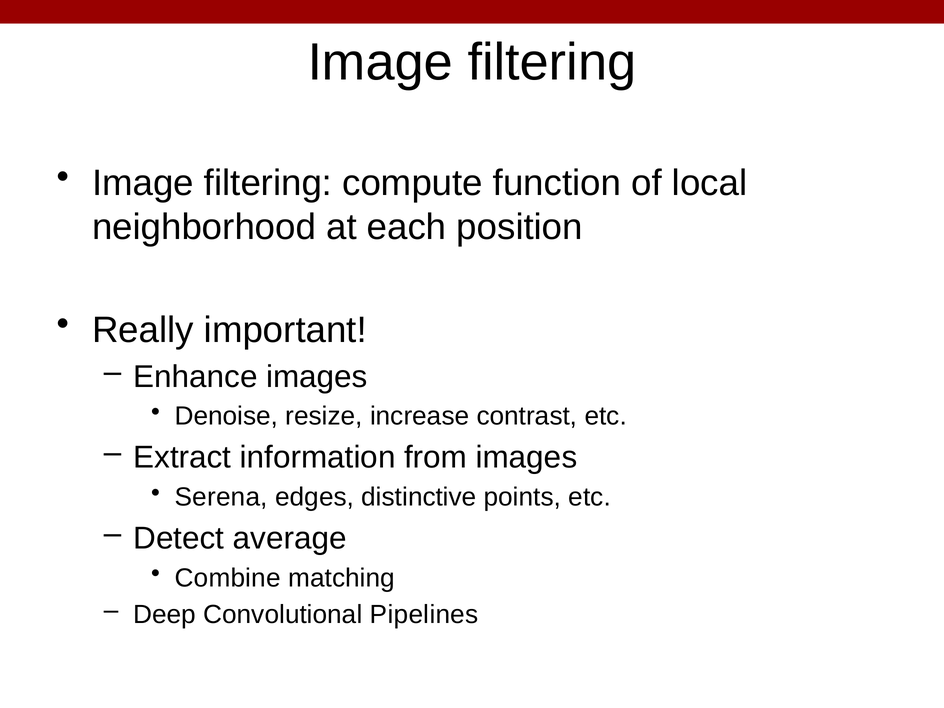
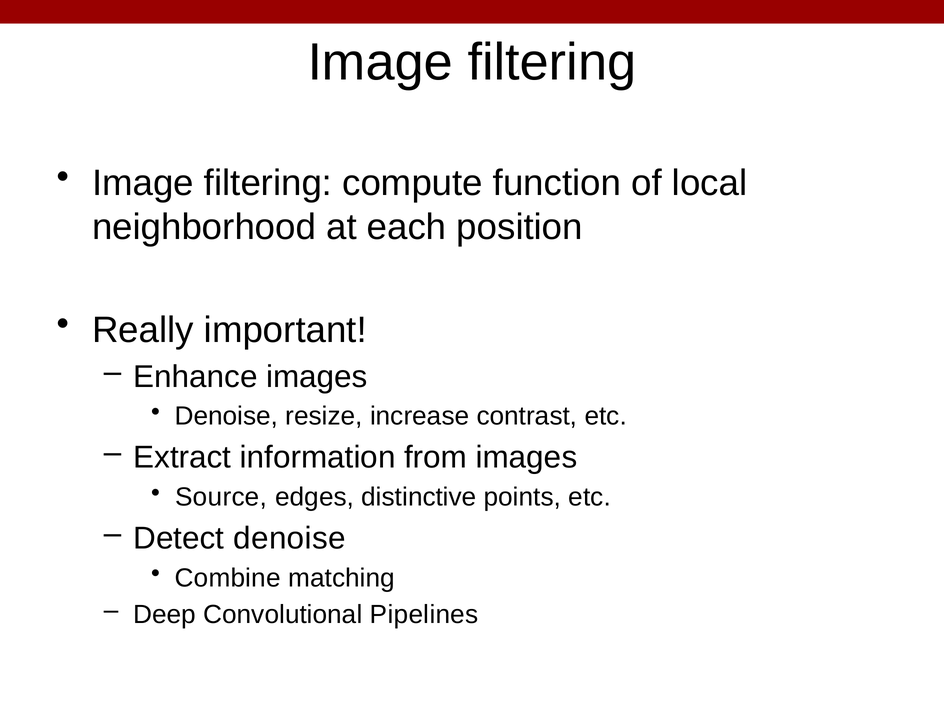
Serena: Serena -> Source (221, 497)
Detect average: average -> denoise (290, 538)
